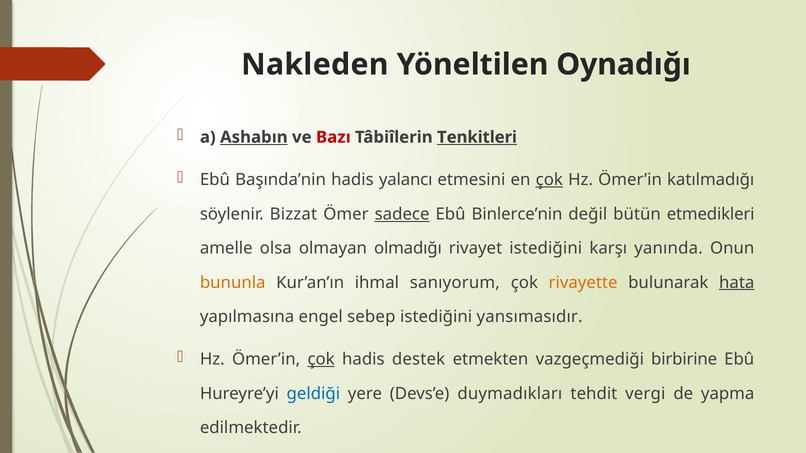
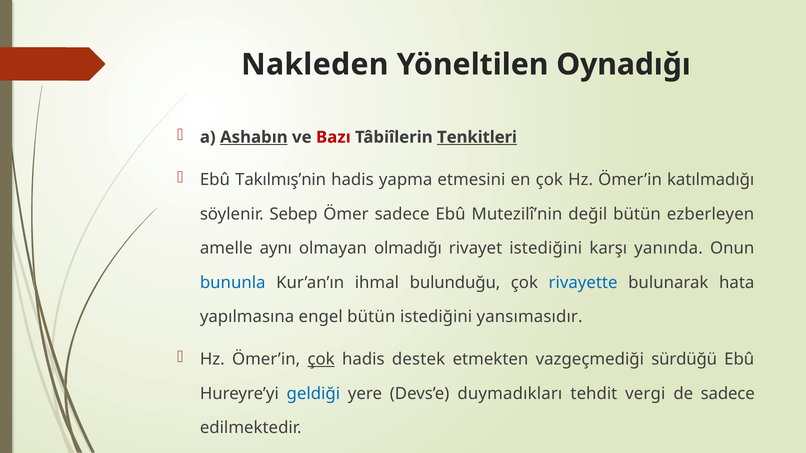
Başında’nin: Başında’nin -> Takılmış’nin (281, 180)
yalancı: yalancı -> yapma (406, 180)
çok underline: present -> none (549, 180)
Bizzat: Bizzat -> Sebep (294, 214)
sadece underline: present -> none (402, 214)
Binlerce’nin: Binlerce’nin -> Mutezilî’nin (517, 214)
etmedikleri: etmedikleri -> ezberleyen (711, 214)
olsa: olsa -> aynı (276, 248)
bununla colour: orange -> blue (233, 283)
sanıyorum: sanıyorum -> bulunduğu (455, 283)
rivayette colour: orange -> blue (583, 283)
hata underline: present -> none (737, 283)
engel sebep: sebep -> bütün (371, 317)
birbirine: birbirine -> sürdüğü (684, 360)
de yapma: yapma -> sadece (728, 394)
